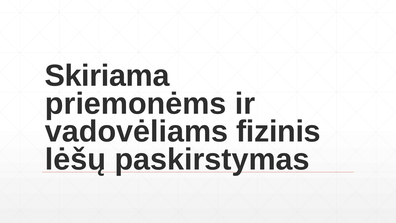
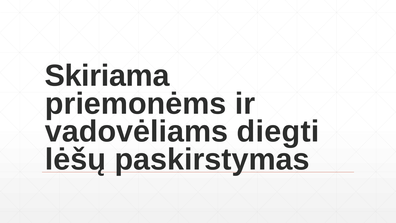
fizinis: fizinis -> diegti (278, 131)
